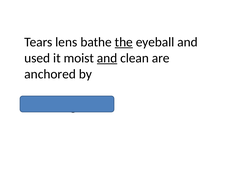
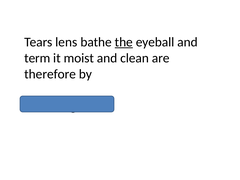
used: used -> term (37, 58)
and underline: present -> none (107, 58)
anchored: anchored -> therefore (50, 74)
